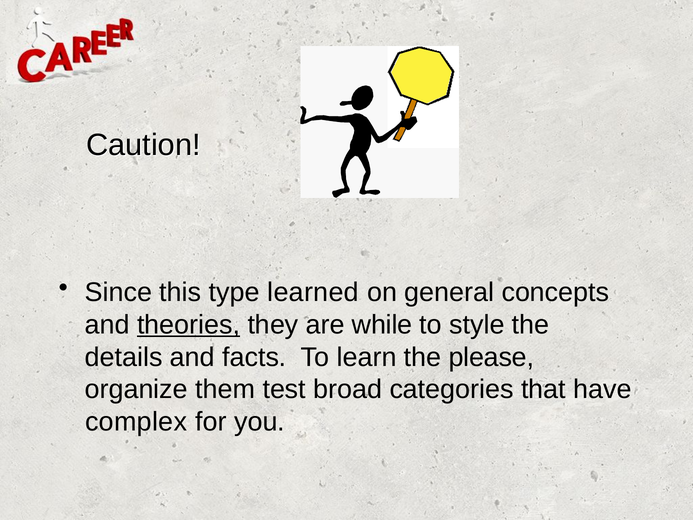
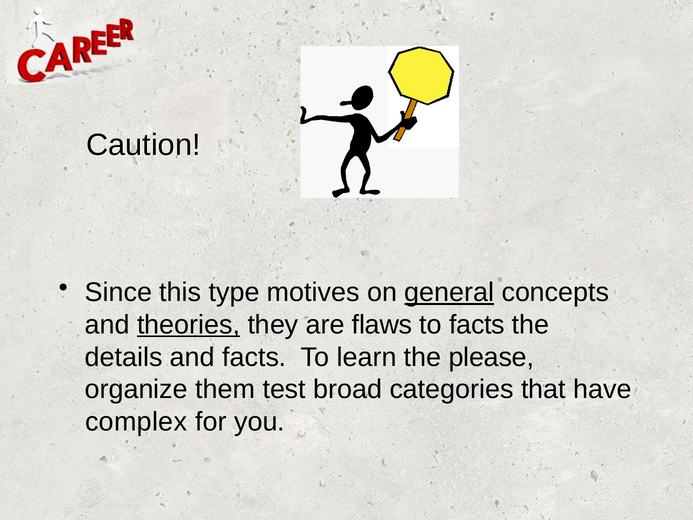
learned: learned -> motives (313, 292)
general underline: none -> present (449, 292)
while: while -> flaws (382, 325)
to style: style -> facts (477, 325)
